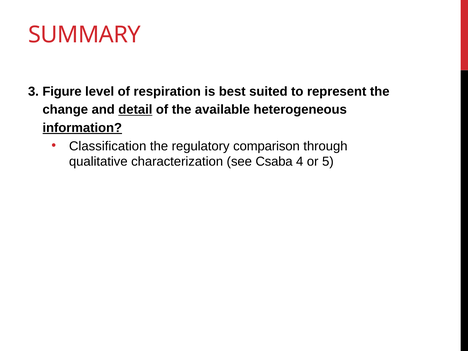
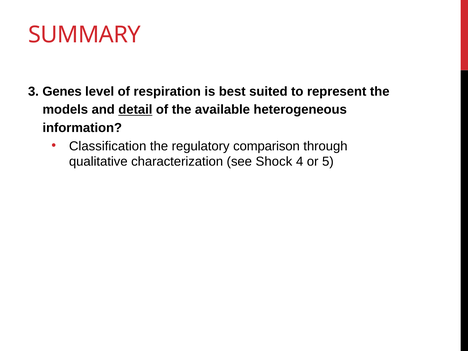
Figure: Figure -> Genes (62, 91)
change: change -> models (65, 110)
information underline: present -> none (82, 128)
Csaba: Csaba -> Shock (274, 162)
